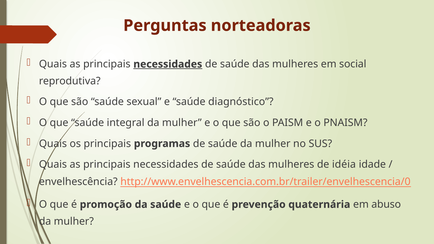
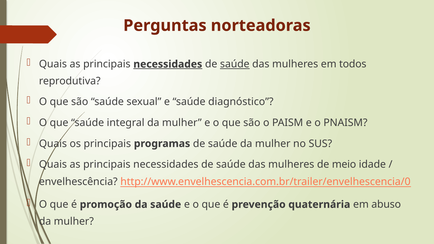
saúde underline: none -> present (235, 64)
social: social -> todos (353, 64)
idéia: idéia -> meio (344, 165)
